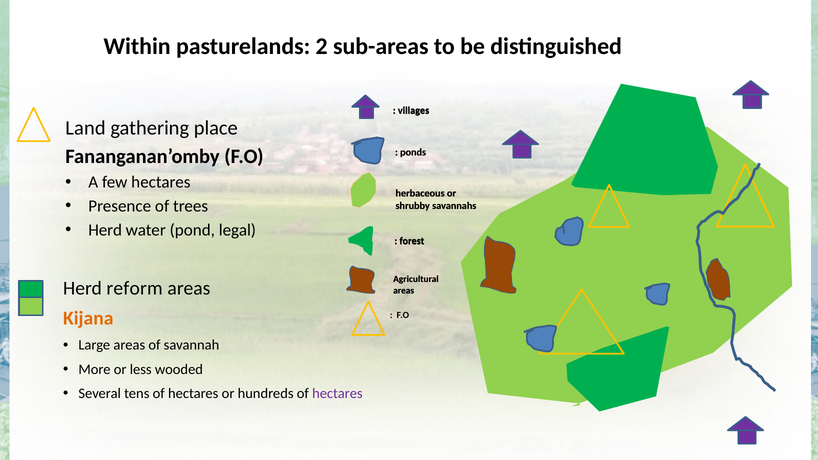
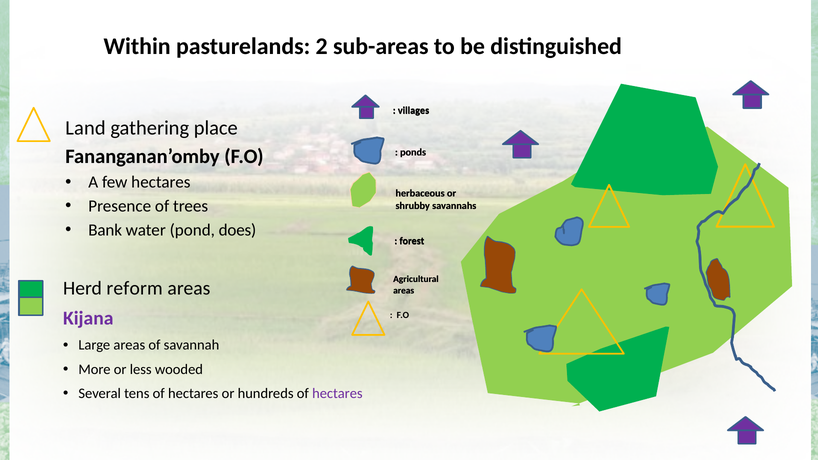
Herd: Herd -> Bank (105, 230)
legal: legal -> does (237, 230)
Kijana colour: orange -> purple (88, 318)
